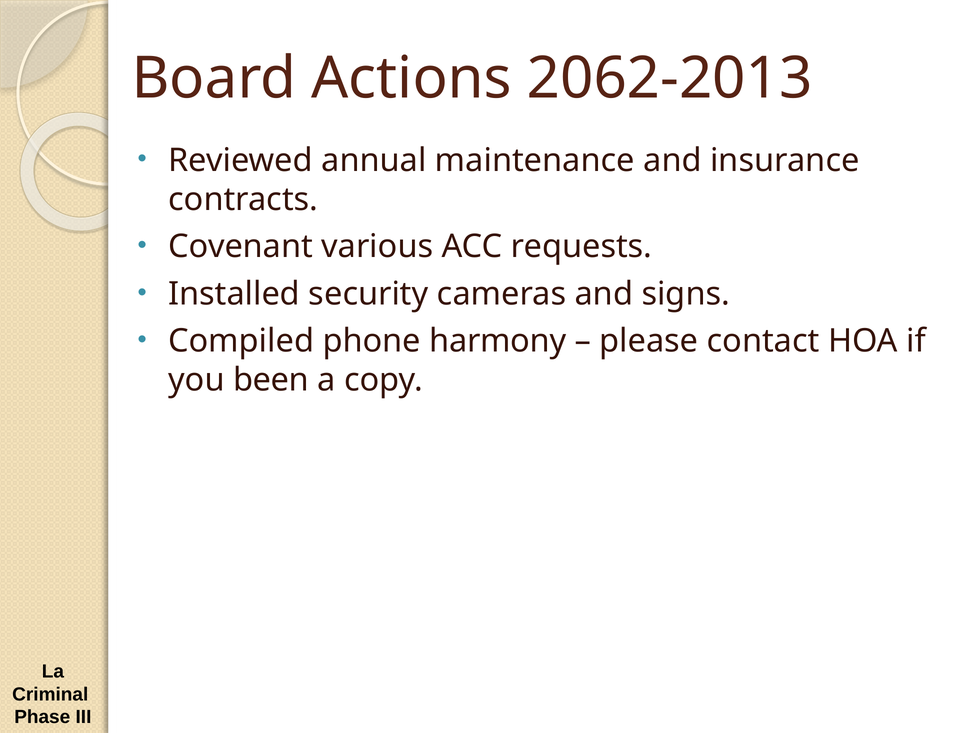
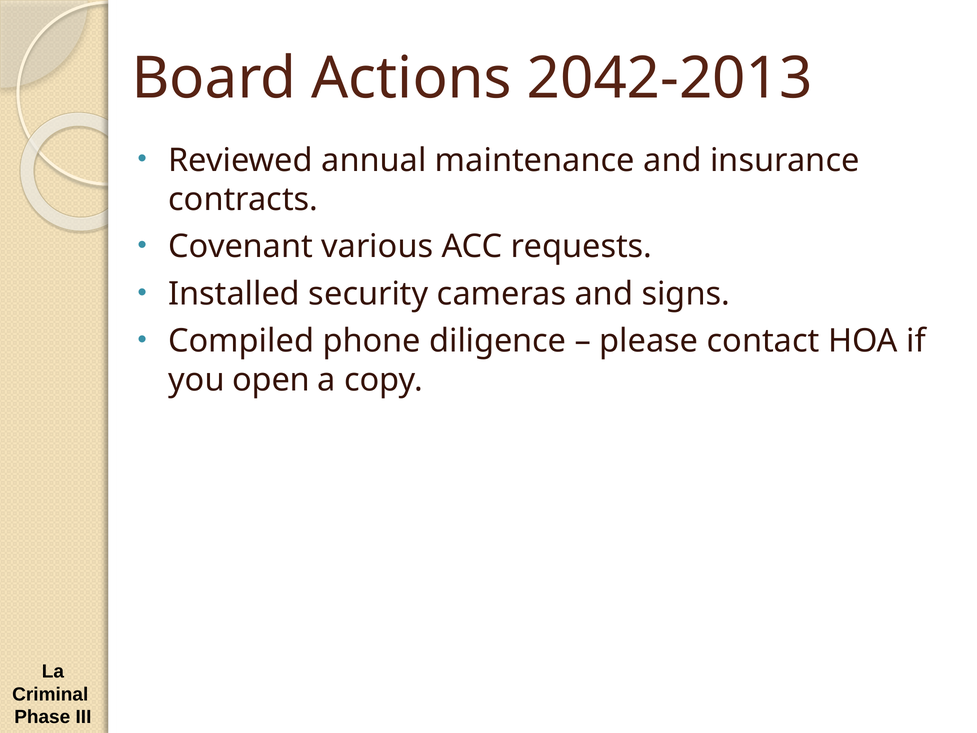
2062-2013: 2062-2013 -> 2042-2013 (670, 78)
harmony: harmony -> diligence (498, 341)
been: been -> open (271, 380)
